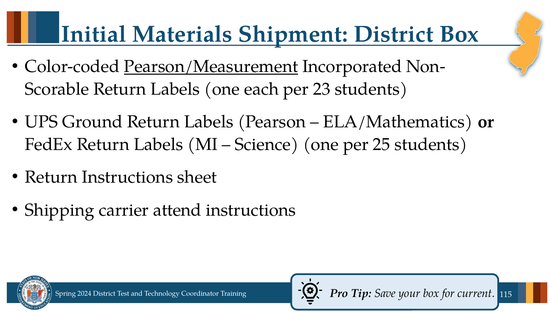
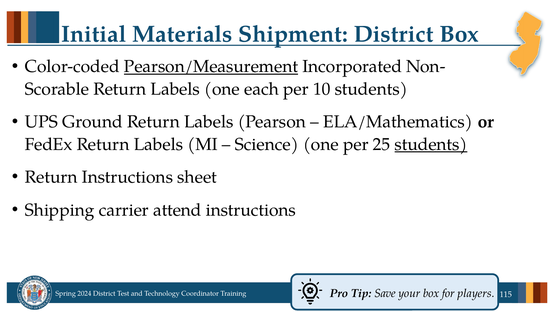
23: 23 -> 10 (322, 89)
students underline: none -> present (431, 144)
current: current -> players (476, 293)
